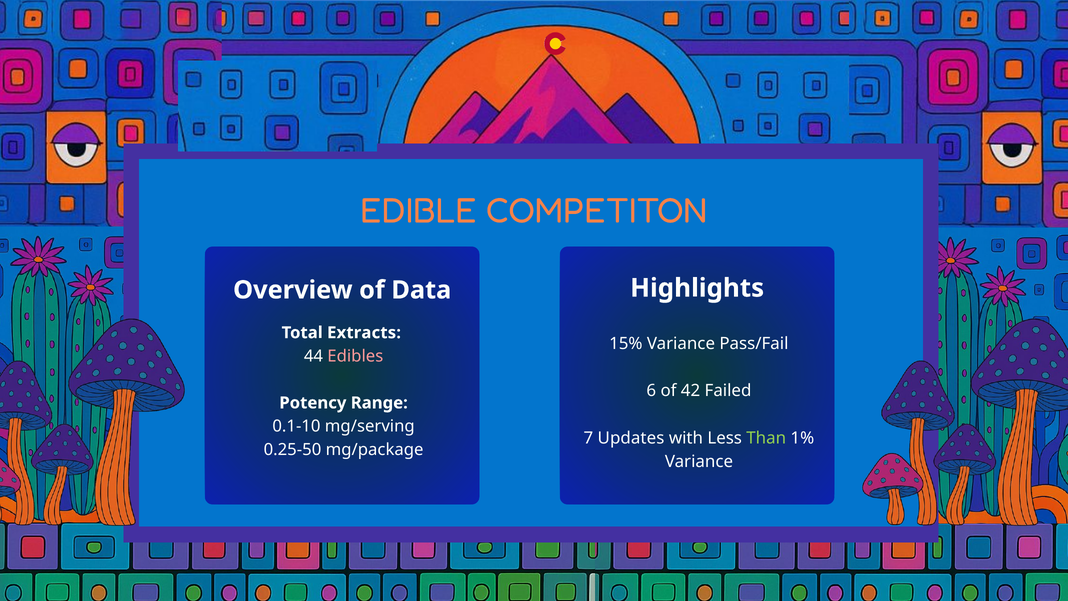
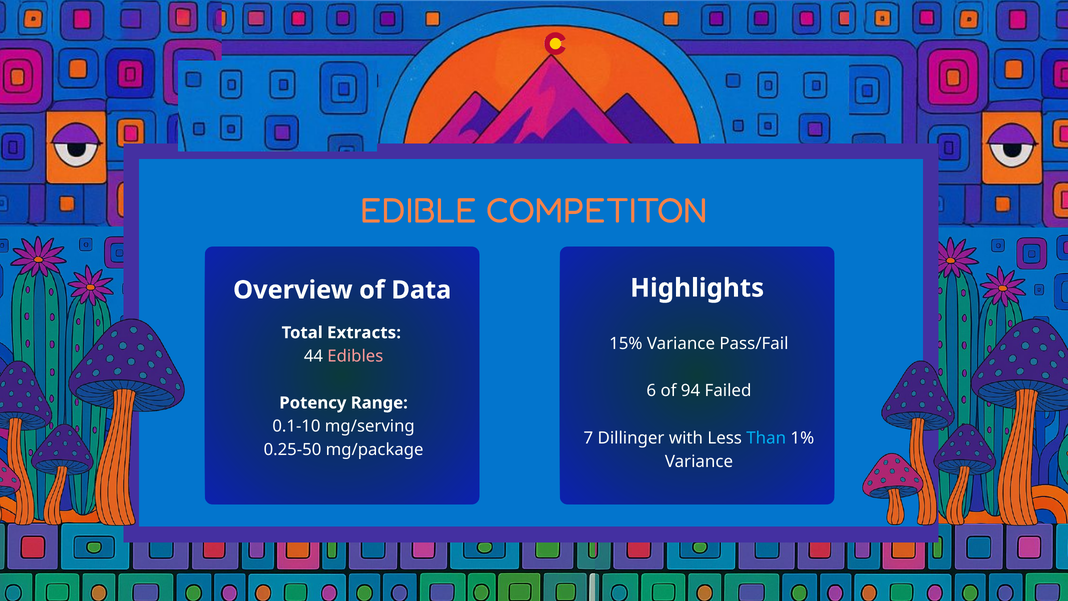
42: 42 -> 94 (691, 391)
7 Updates: Updates -> Dillinger (631, 438)
Than colour: light green -> light blue (766, 438)
